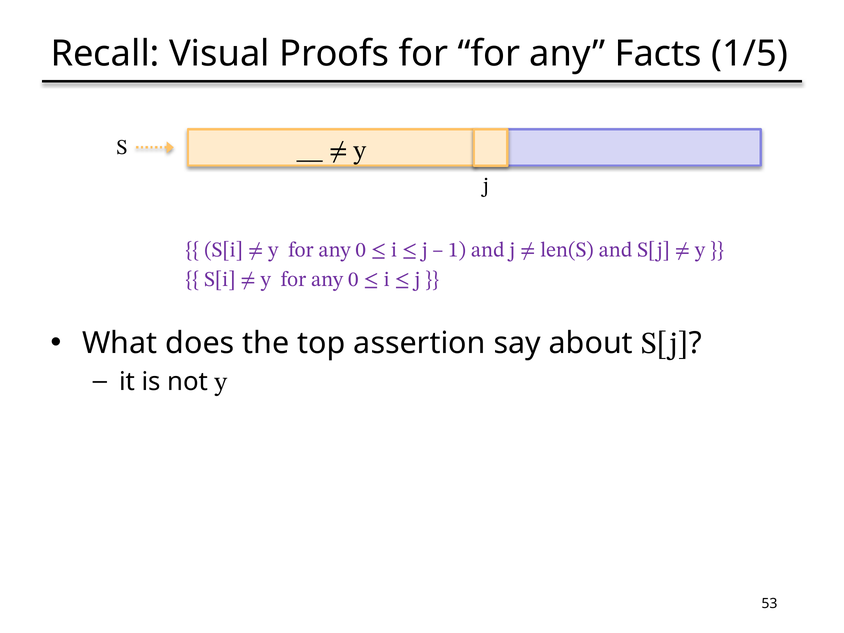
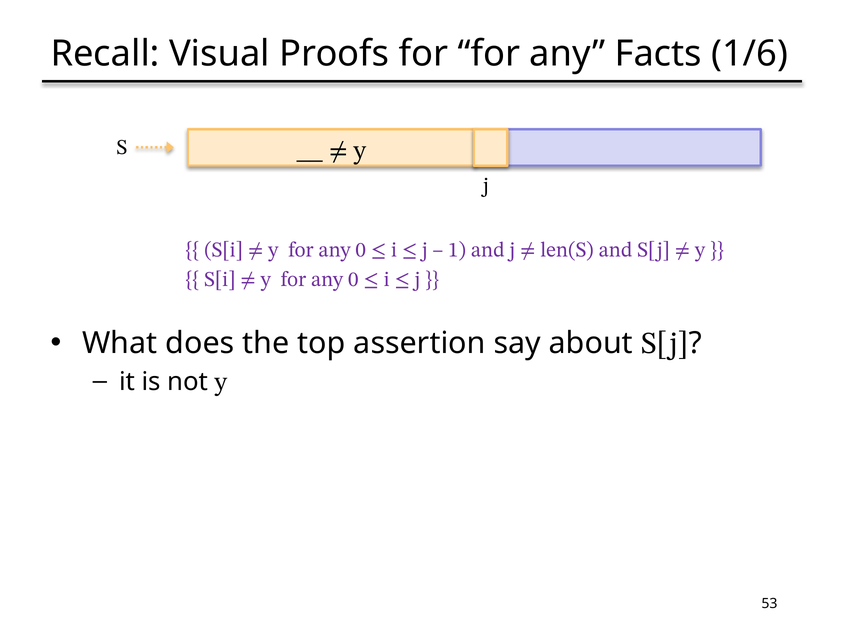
1/5: 1/5 -> 1/6 (750, 54)
